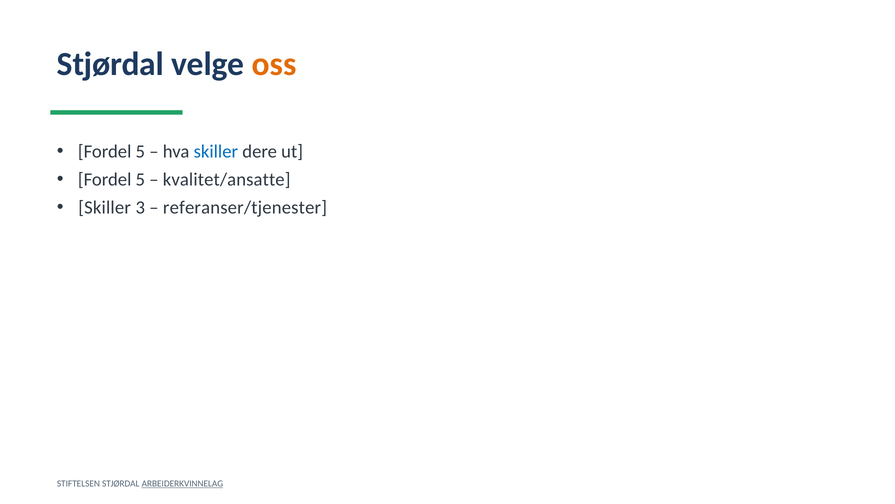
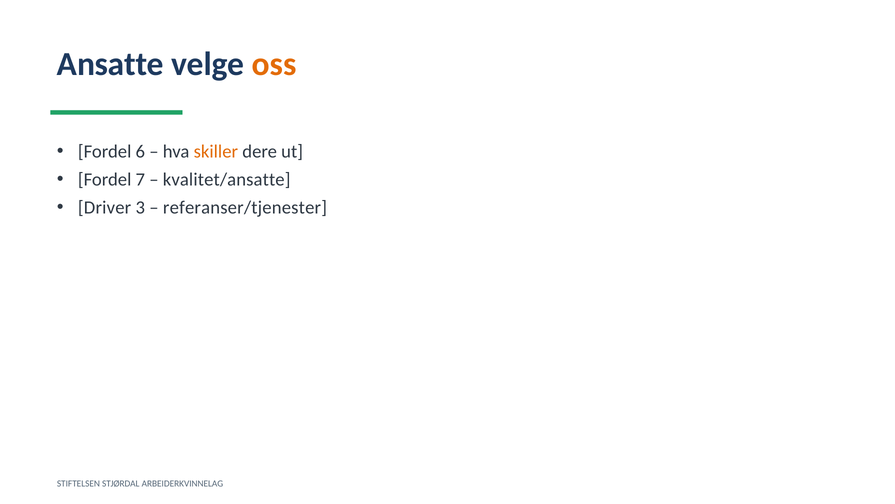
Stjørdal: Stjørdal -> Ansatte (110, 64)
5: 5 -> 6 (140, 152)
skiller colour: blue -> orange (216, 152)
5: 5 -> 7 (140, 180)
Skiller: Skiller -> Driver (105, 208)
ARBEIDERKVINNELAG underline: present -> none (182, 483)
